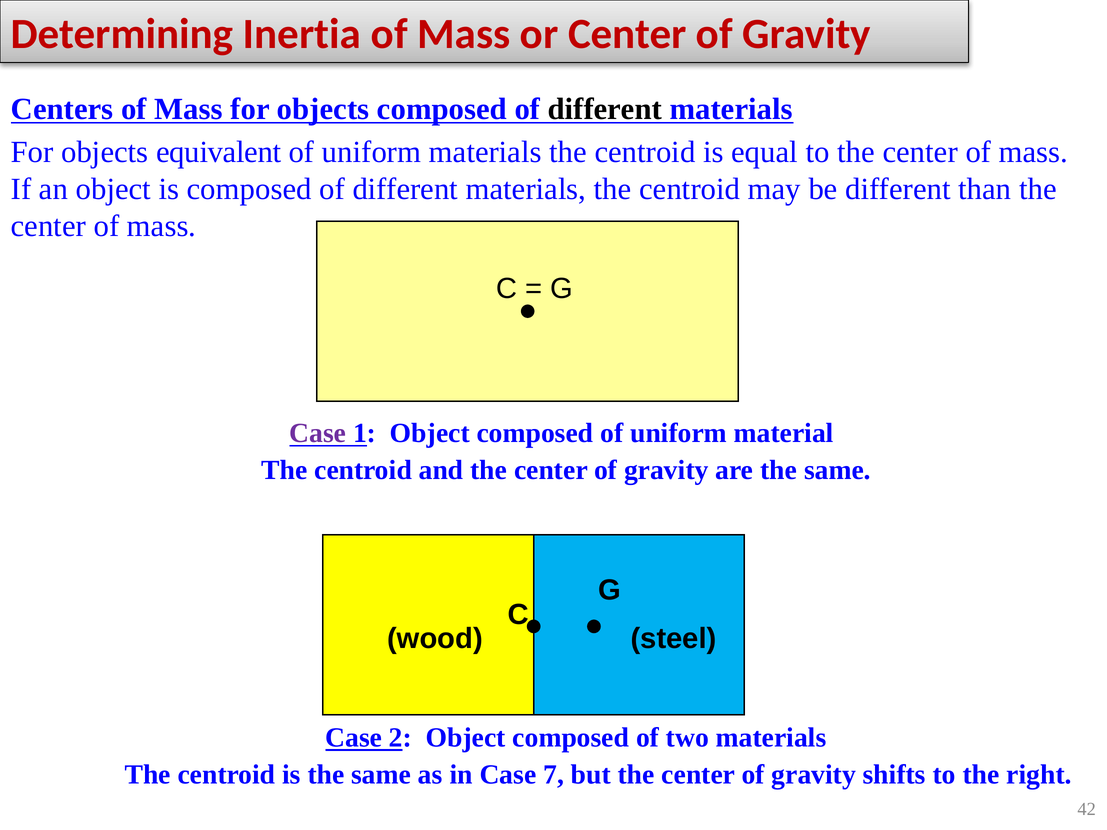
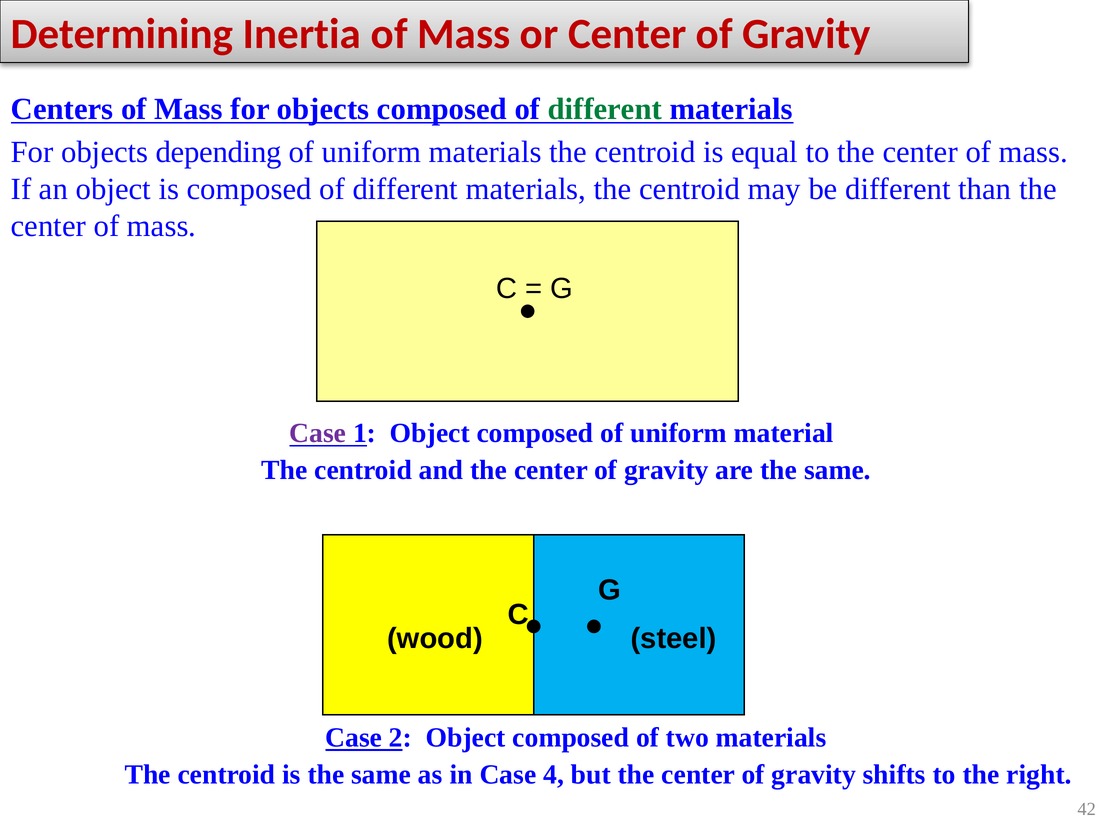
different colour: black -> green (605, 109)
equivalent: equivalent -> depending (219, 152)
7: 7 -> 4 (554, 775)
